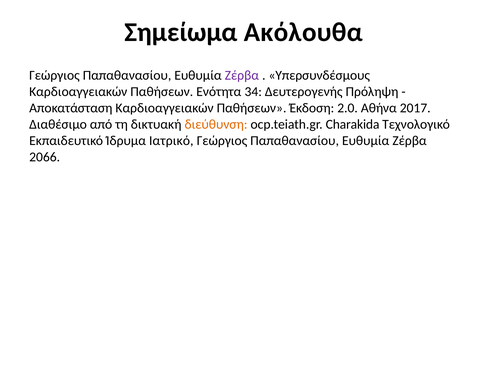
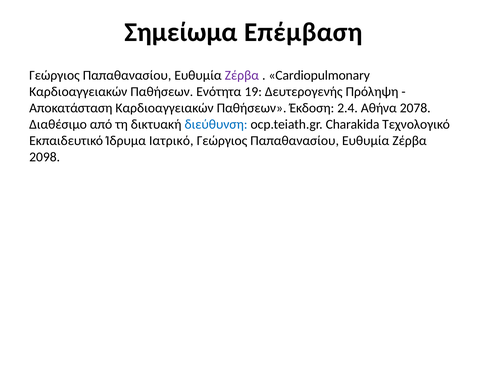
Ακόλουθα: Ακόλουθα -> Επέμβαση (303, 32)
Υπερσυνδέσμους: Υπερσυνδέσμους -> Cardiopulmonary (319, 75)
34: 34 -> 19 (253, 92)
2.0: 2.0 -> 2.4 (348, 108)
2017: 2017 -> 2078 (415, 108)
διεύθυνση colour: orange -> blue (216, 124)
2066: 2066 -> 2098 (45, 157)
